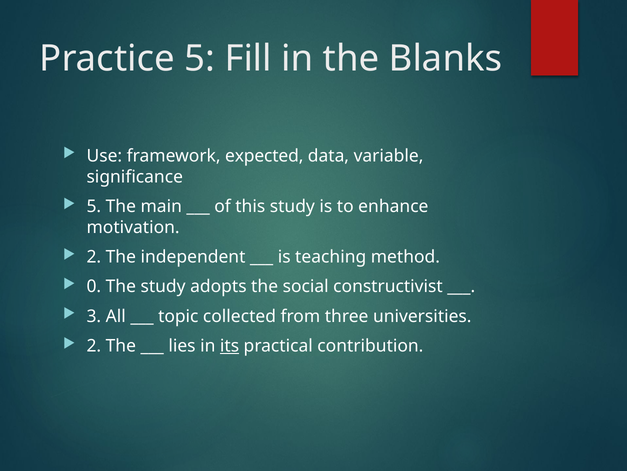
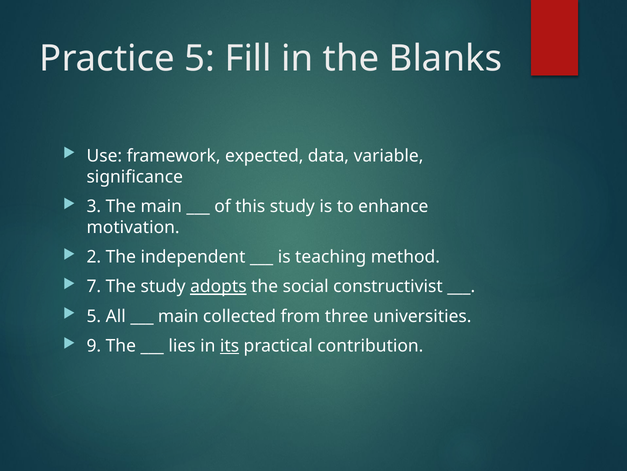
5: 5 -> 3 (94, 206)
0: 0 -> 7 (94, 286)
adopts underline: none -> present (218, 286)
3: 3 -> 5 (94, 316)
topic: topic -> main (178, 316)
2: 2 -> 9 (94, 346)
